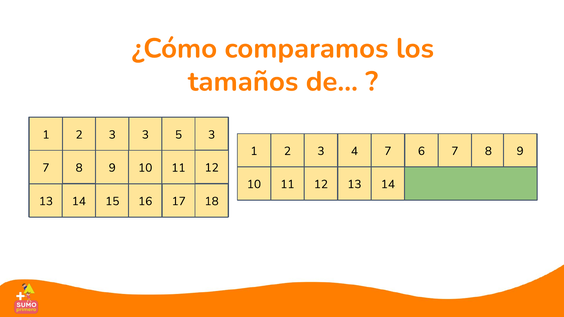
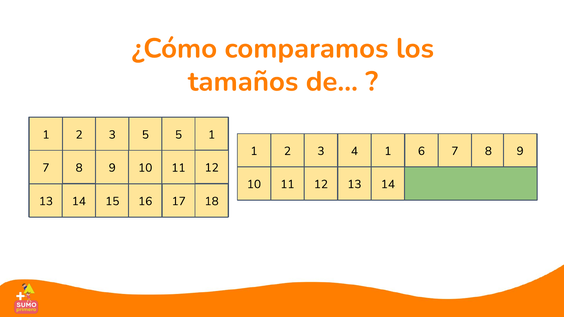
3 3: 3 -> 5 (145, 135)
5 3: 3 -> 1 (212, 135)
4 7: 7 -> 1 (388, 151)
